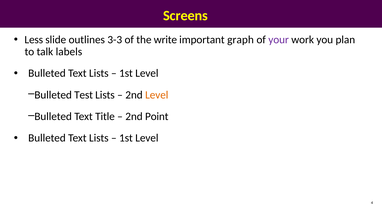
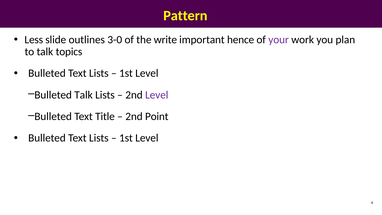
Screens: Screens -> Pattern (185, 16)
3-3: 3-3 -> 3-0 (115, 40)
graph: graph -> hence (241, 40)
labels: labels -> topics (69, 52)
Bulleted Test: Test -> Talk (84, 95)
Level colour: orange -> purple (157, 95)
